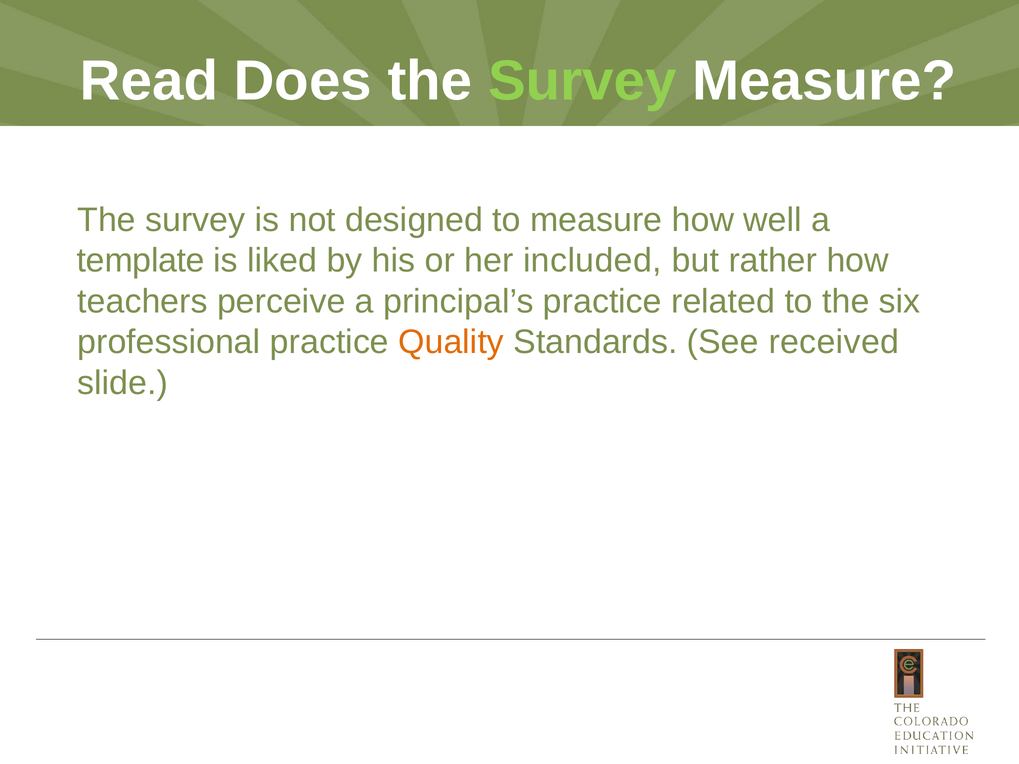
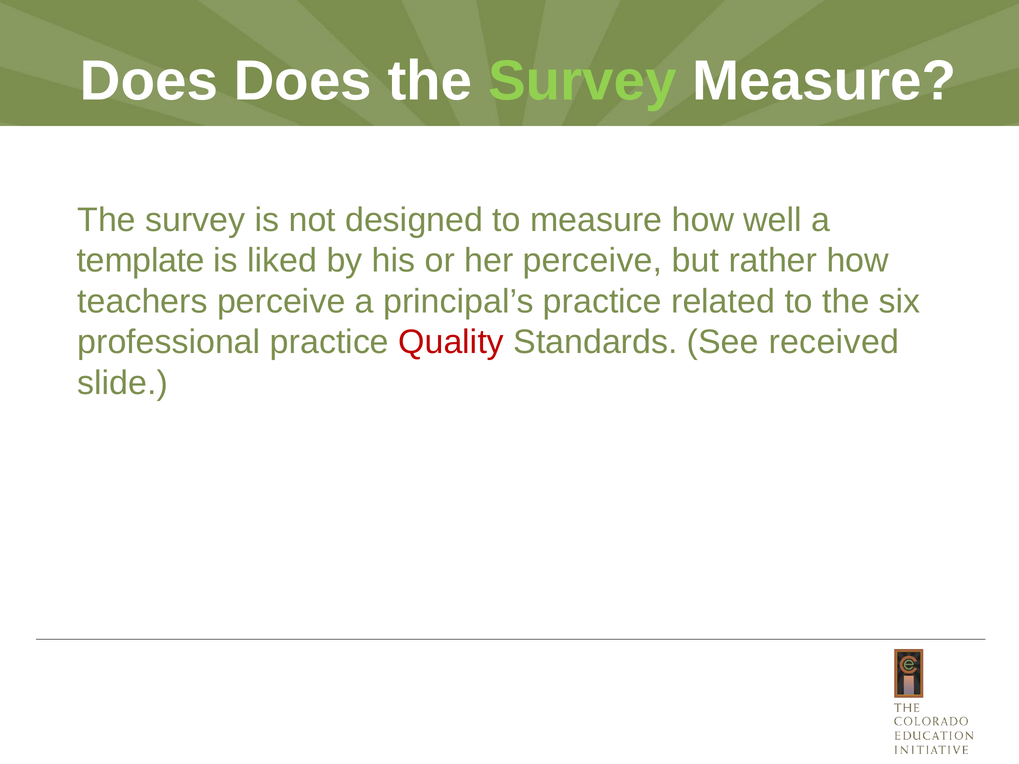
Read: Read -> Does (149, 81)
her included: included -> perceive (592, 261)
Quality colour: orange -> red (451, 342)
